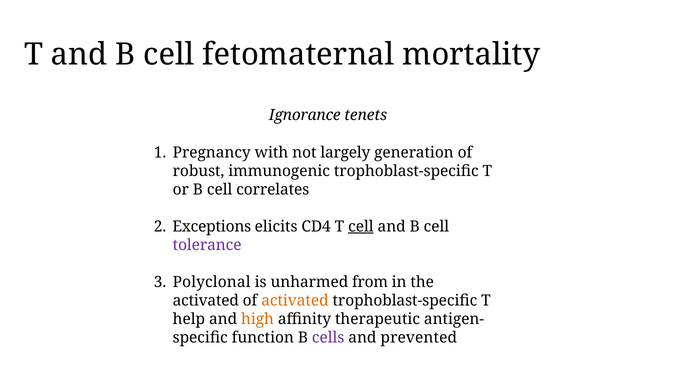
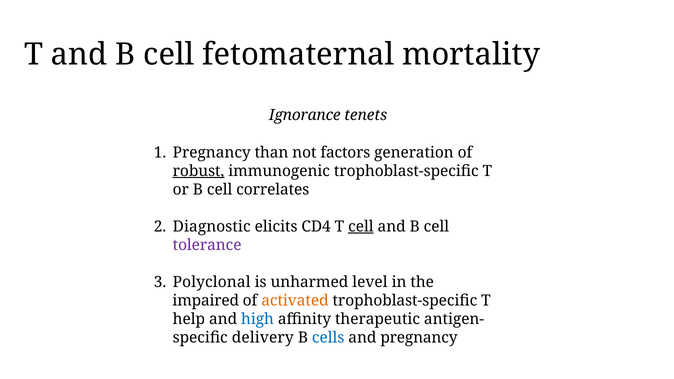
with: with -> than (272, 152)
largely: largely -> factors (345, 152)
robust underline: none -> present (199, 171)
Exceptions: Exceptions -> Diagnostic (212, 227)
from: from -> level (370, 282)
activated: activated -> impaired (206, 301)
high colour: orange -> blue (258, 319)
function: function -> delivery (263, 338)
cells colour: purple -> blue (328, 338)
and prevented: prevented -> pregnancy (419, 338)
